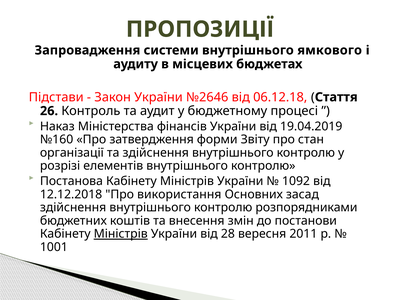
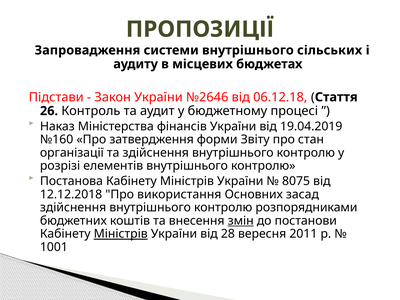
ямкового: ямкового -> сільських (330, 50)
1092: 1092 -> 8075 (296, 181)
змін underline: none -> present (241, 221)
